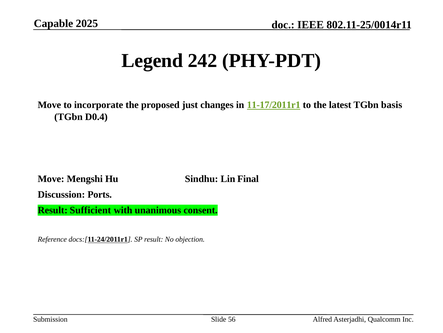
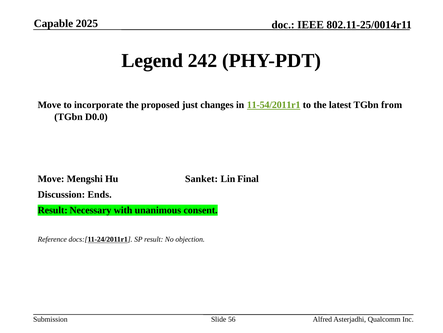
11-17/2011r1: 11-17/2011r1 -> 11-54/2011r1 (274, 105)
basis: basis -> from (392, 105)
D0.4: D0.4 -> D0.0 (96, 117)
Sindhu: Sindhu -> Sanket (201, 179)
Ports: Ports -> Ends (100, 194)
Sufficient: Sufficient -> Necessary (90, 210)
